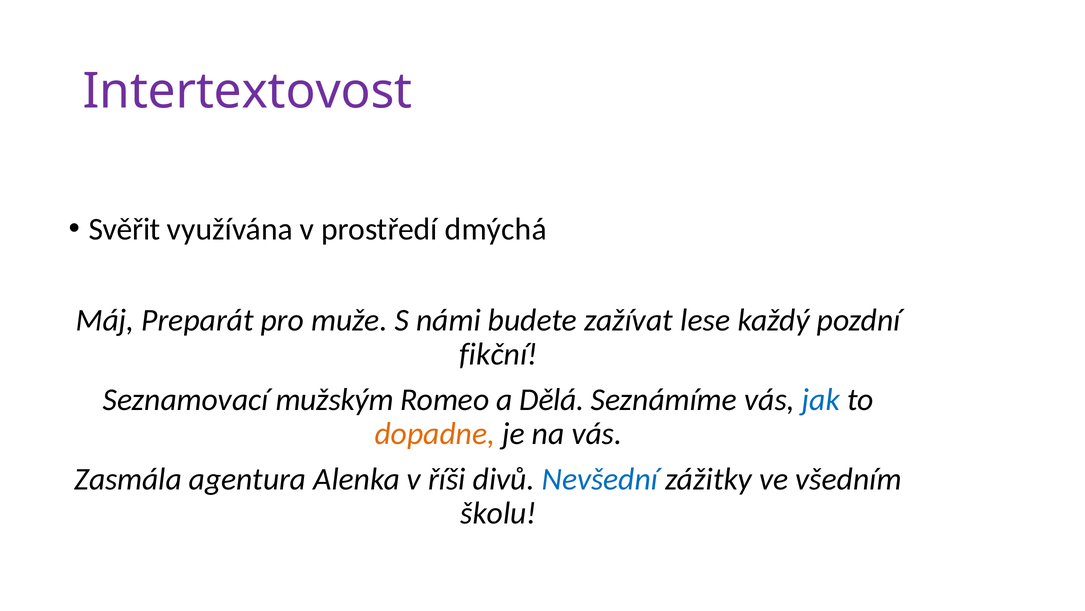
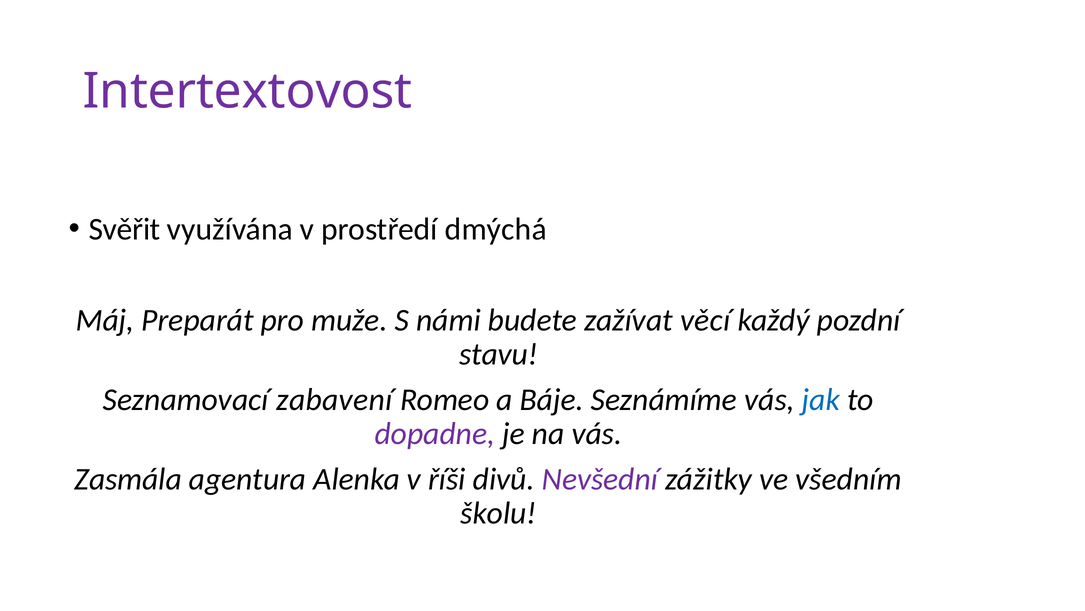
lese: lese -> věcí (705, 320)
fikční: fikční -> stavu (499, 354)
mužským: mužským -> zabavení (334, 399)
Dělá: Dělá -> Báje (552, 399)
dopadne colour: orange -> purple (435, 433)
Nevšední colour: blue -> purple (600, 479)
